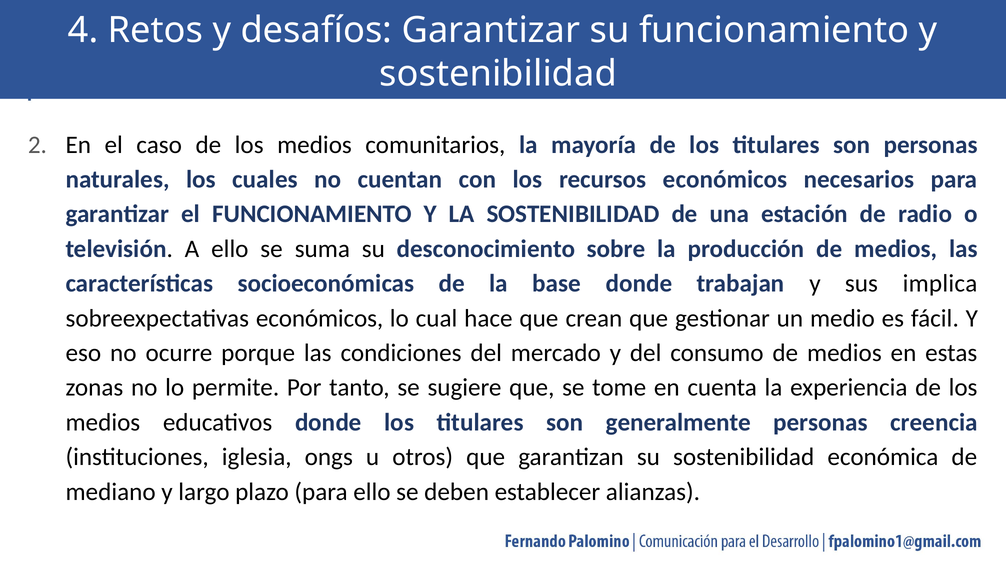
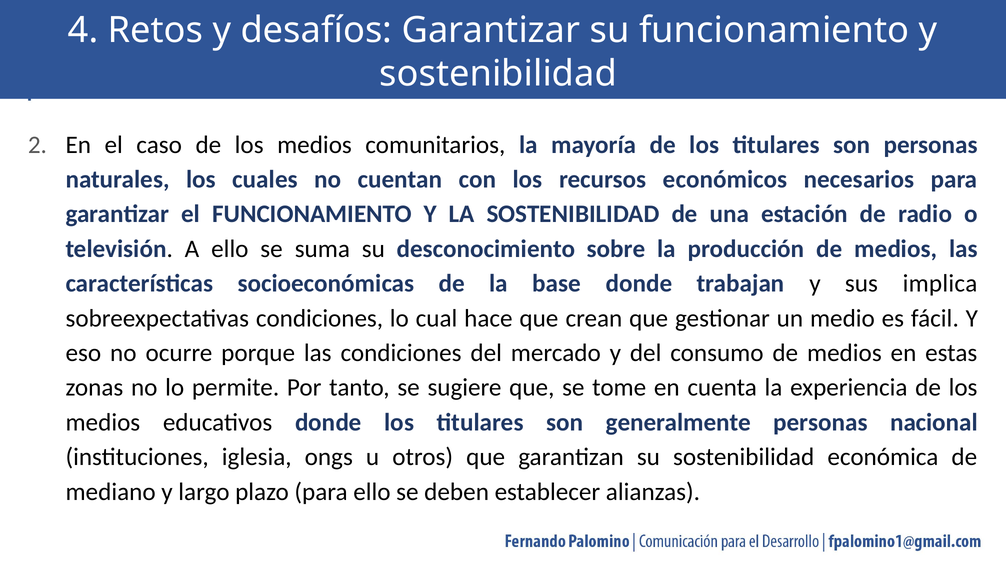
sobreexpectativas económicos: económicos -> condiciones (319, 318)
creencia: creencia -> nacional (934, 422)
